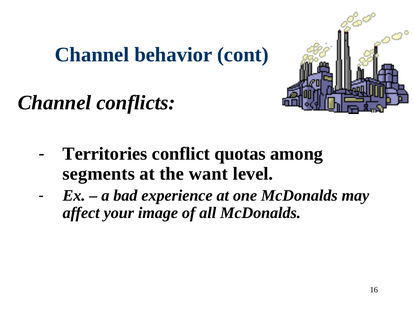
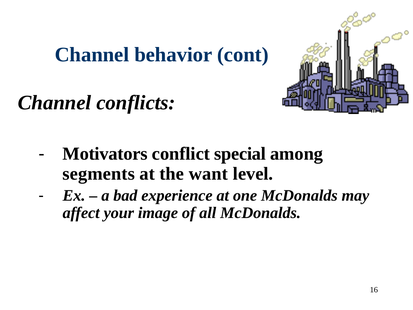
Territories: Territories -> Motivators (105, 154)
quotas: quotas -> special (240, 154)
